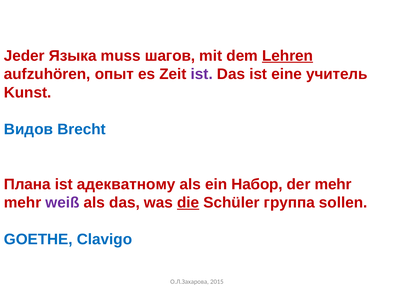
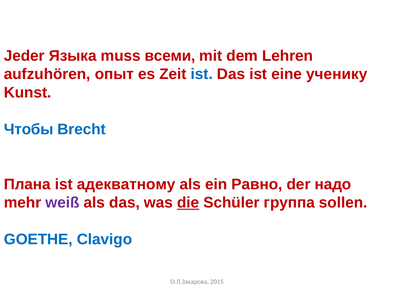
шагов: шагов -> всеми (170, 56)
Lehren underline: present -> none (288, 56)
ist colour: purple -> blue (202, 74)
учитель: учитель -> ученику (337, 74)
Видов: Видов -> Чтобы (29, 129)
Набор: Набор -> Равно (257, 185)
der mehr: mehr -> надо (333, 185)
